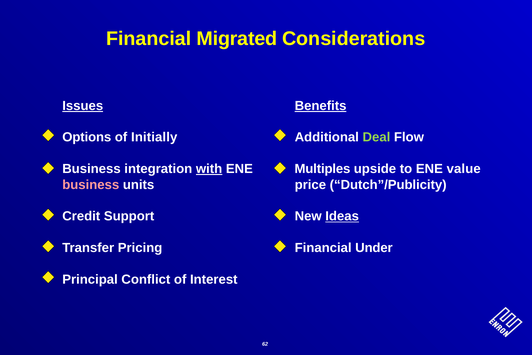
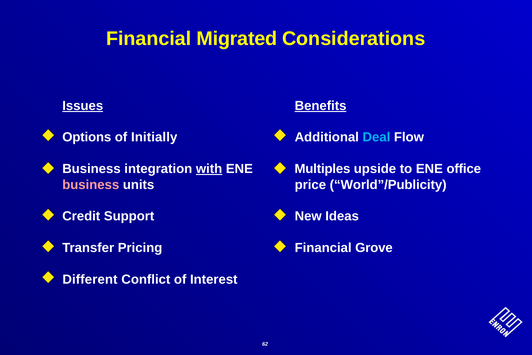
Deal colour: light green -> light blue (376, 137)
value: value -> office (464, 169)
Dutch”/Publicity: Dutch”/Publicity -> World”/Publicity (388, 184)
Ideas underline: present -> none (342, 216)
Under: Under -> Grove (374, 248)
Principal: Principal -> Different (90, 279)
